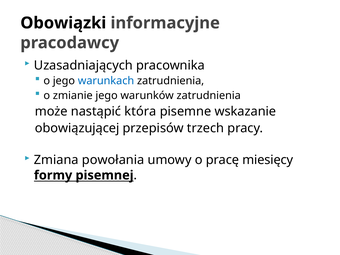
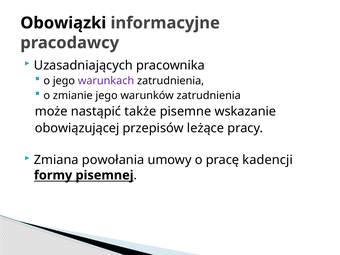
warunkach colour: blue -> purple (106, 81)
która: która -> także (140, 111)
trzech: trzech -> leżące (206, 128)
miesięcy: miesięcy -> kadencji (268, 160)
